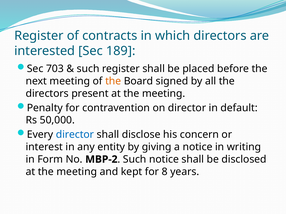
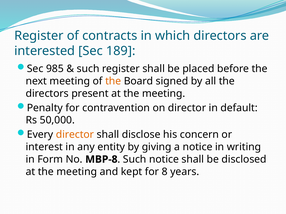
703: 703 -> 985 (55, 69)
director colour: blue -> orange (75, 135)
MBP-2: MBP-2 -> MBP-8 (101, 160)
